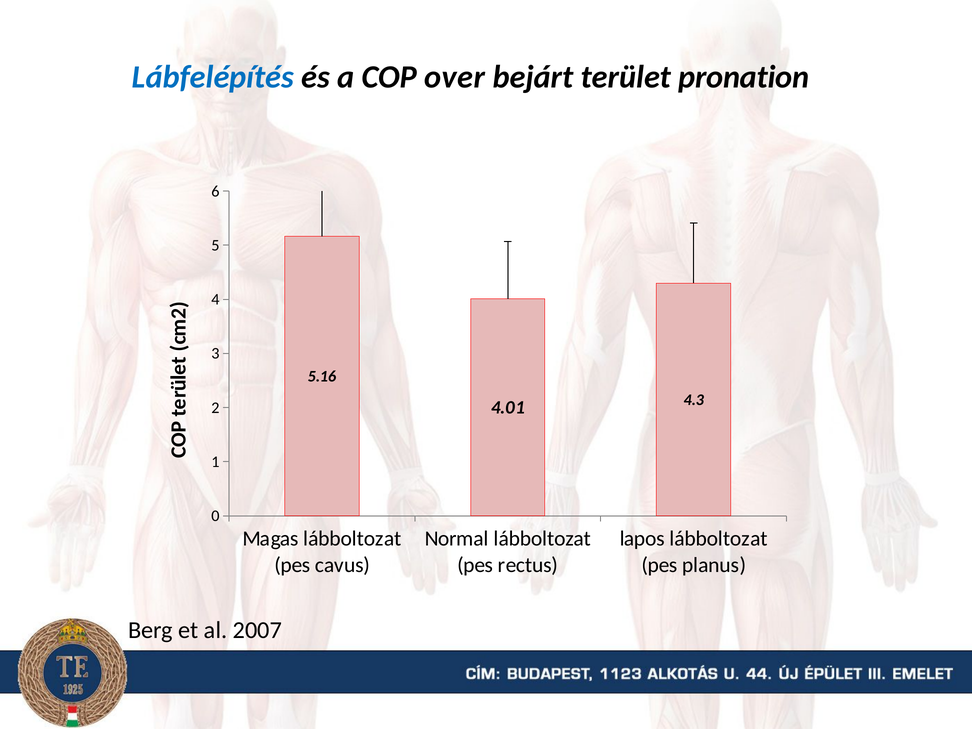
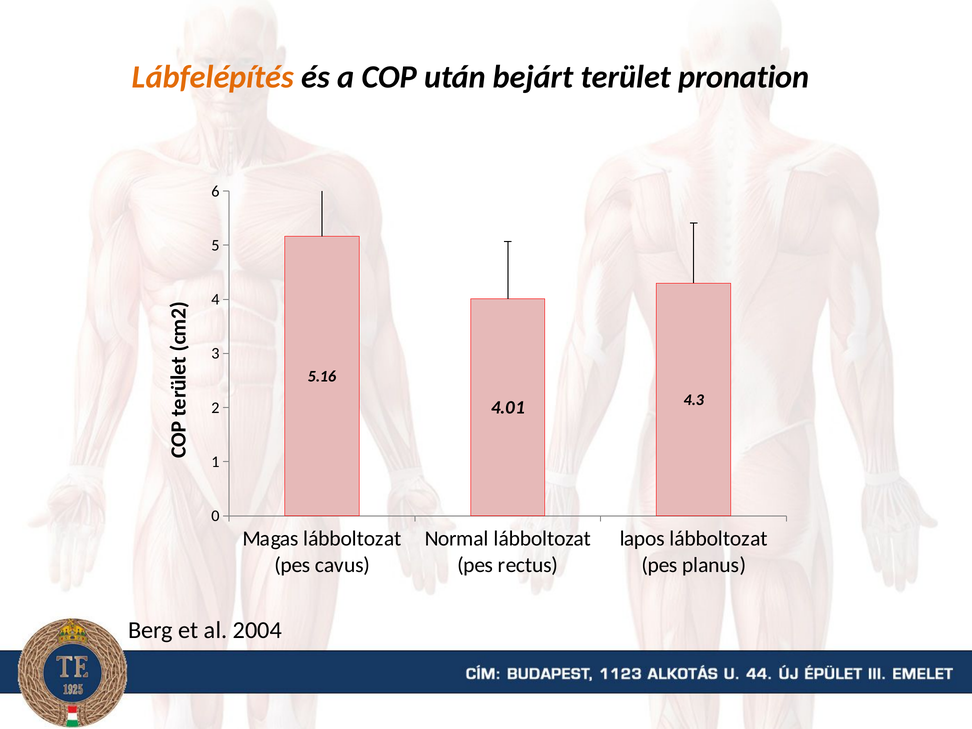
Lábfelépítés colour: blue -> orange (213, 77)
over: over -> után (455, 77)
2007: 2007 -> 2004 (257, 630)
